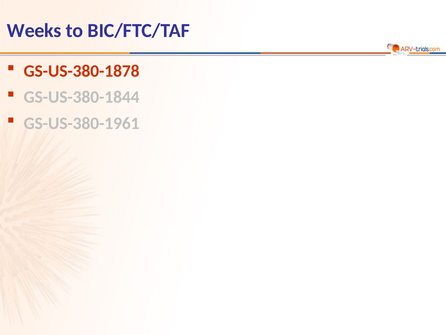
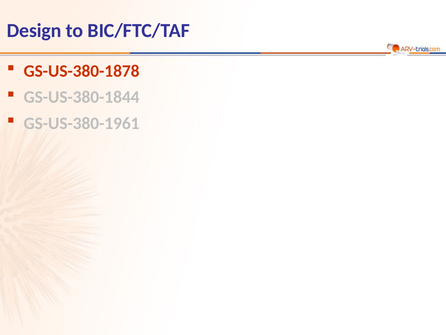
Weeks: Weeks -> Design (34, 31)
